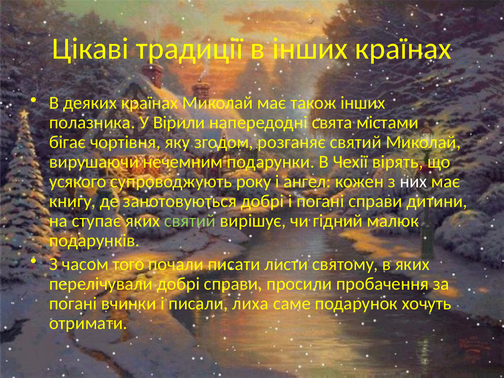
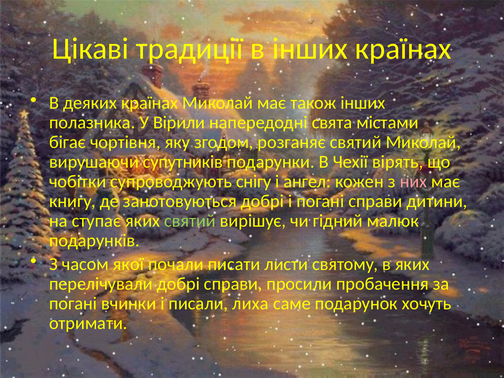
нечемним: нечемним -> супутників (183, 162)
усякого: усякого -> чобітки (78, 181)
року: року -> снігу (254, 181)
них colour: white -> pink (413, 181)
того: того -> якої (128, 264)
